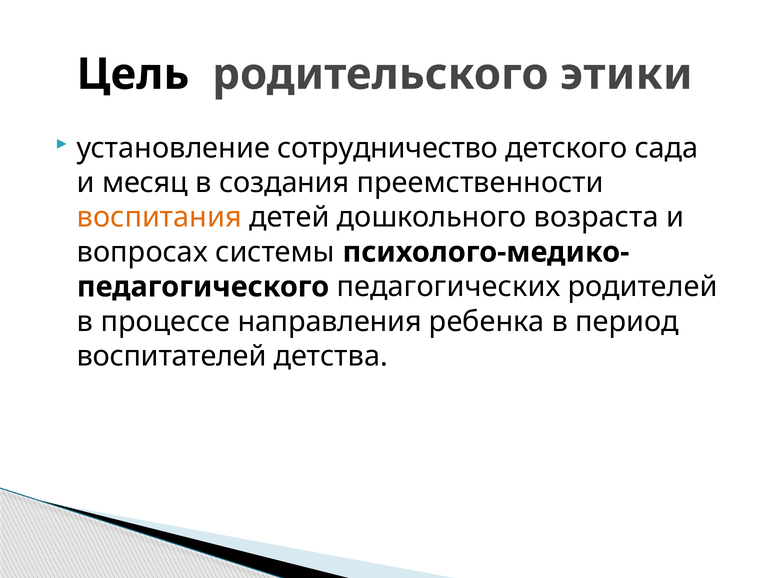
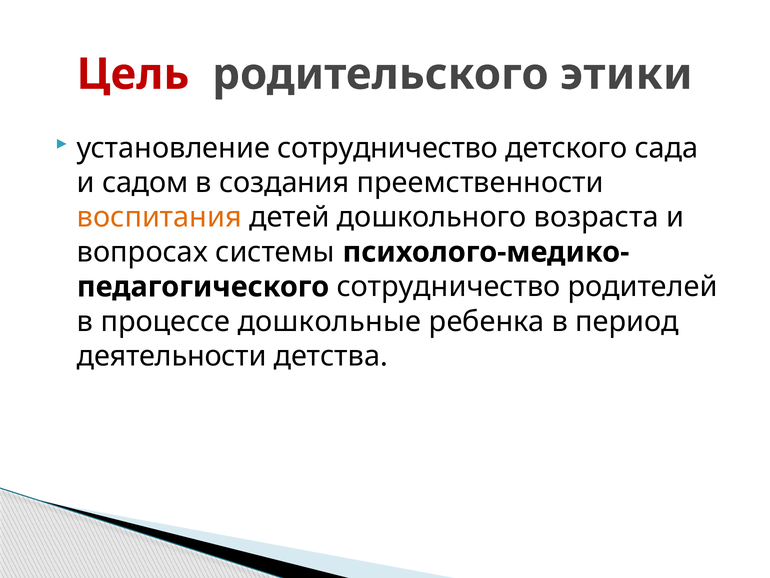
Цель colour: black -> red (133, 74)
месяц: месяц -> садом (145, 183)
педагогических: педагогических -> сотрудничество (449, 287)
направления: направления -> дошкольные (329, 321)
воспитателей: воспитателей -> деятельности (172, 356)
